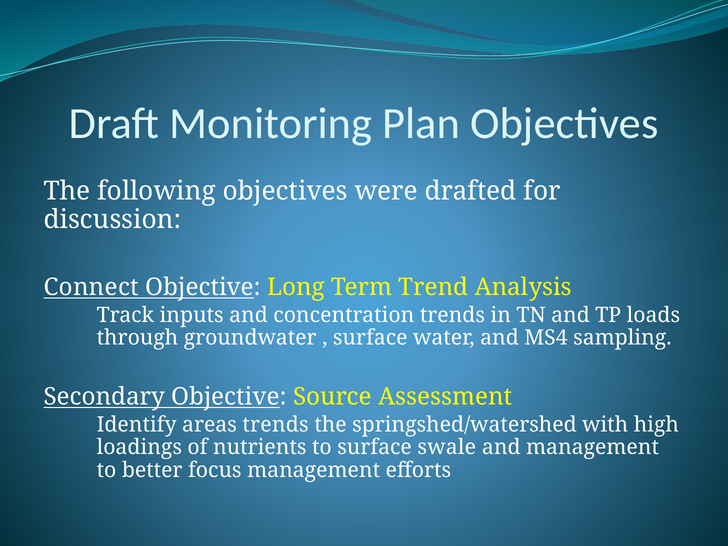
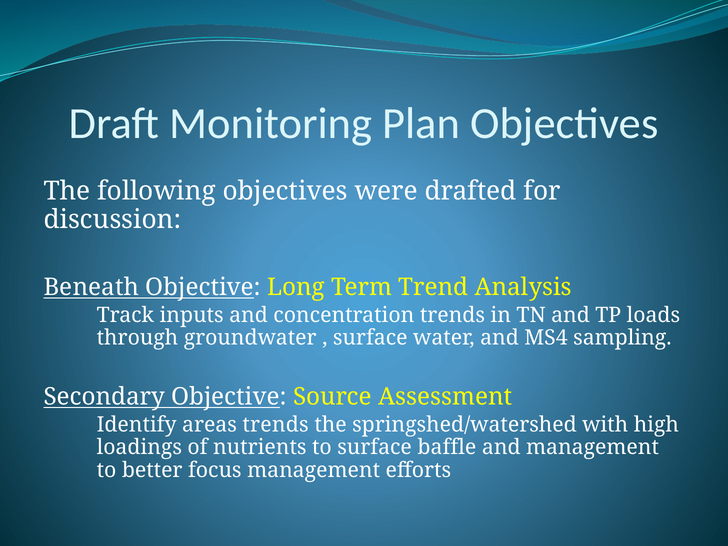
Connect: Connect -> Beneath (91, 287)
swale: swale -> baffle (447, 447)
